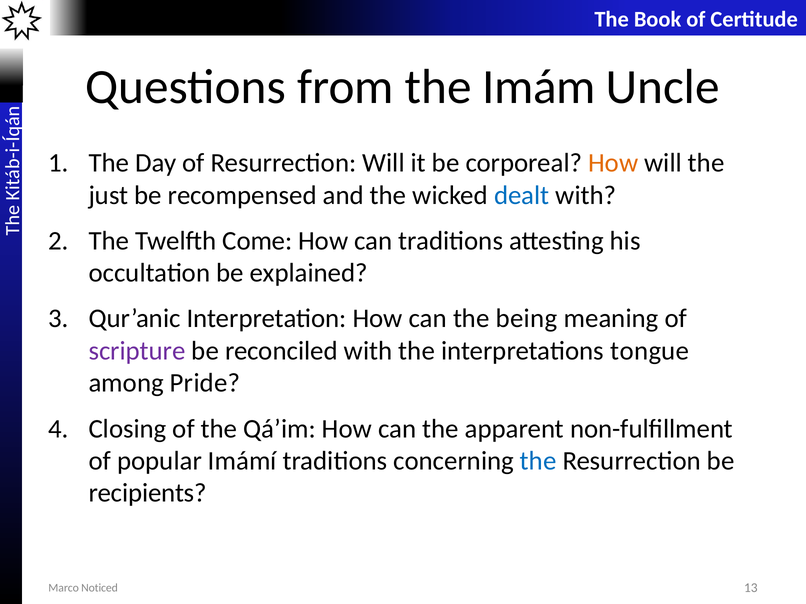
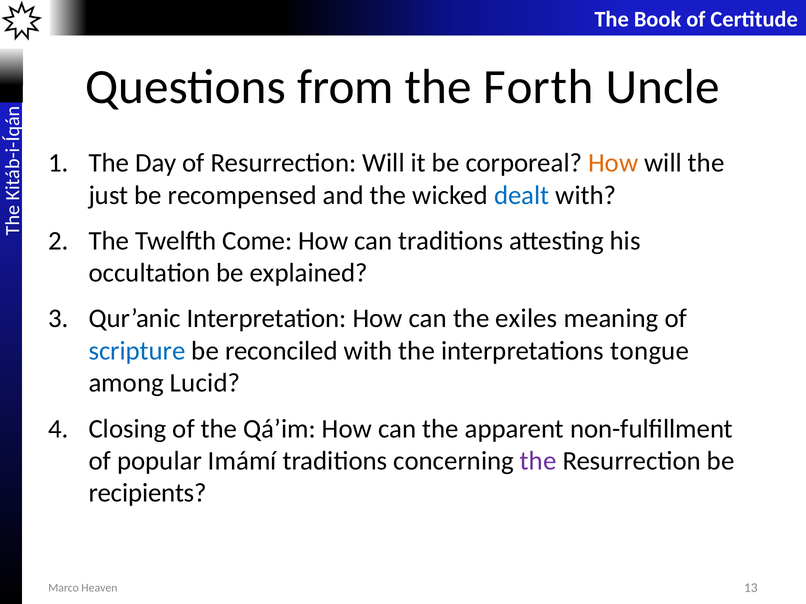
Imám: Imám -> Forth (538, 87)
being: being -> exiles (526, 319)
scripture colour: purple -> blue (137, 351)
Pride: Pride -> Lucid (205, 383)
the colour: blue -> purple (538, 461)
Noticed: Noticed -> Heaven (99, 588)
